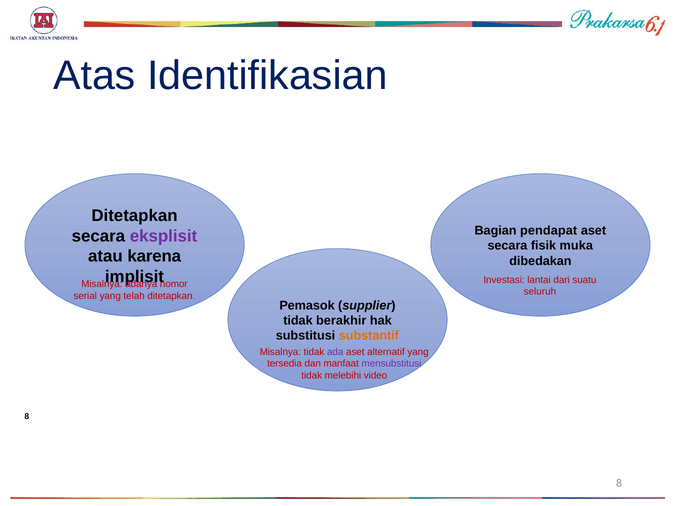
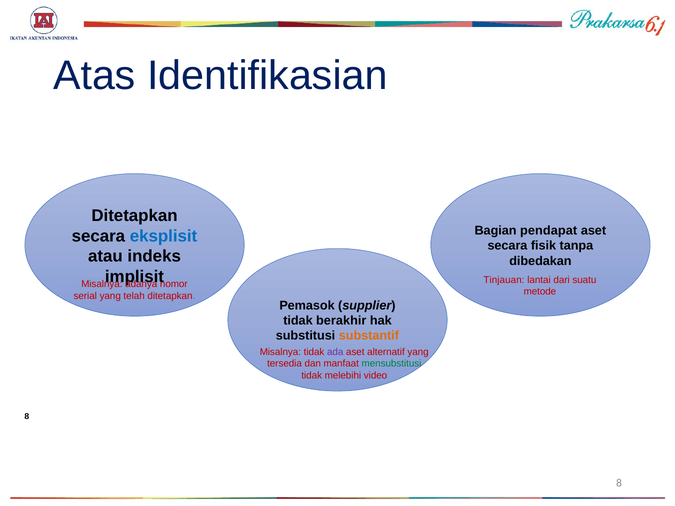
eksplisit colour: purple -> blue (164, 236)
muka: muka -> tanpa (576, 246)
karena: karena -> indeks (154, 256)
Investasi: Investasi -> Tinjauan (504, 280)
seluruh: seluruh -> metode (540, 292)
mensubstitusi colour: purple -> green (391, 364)
